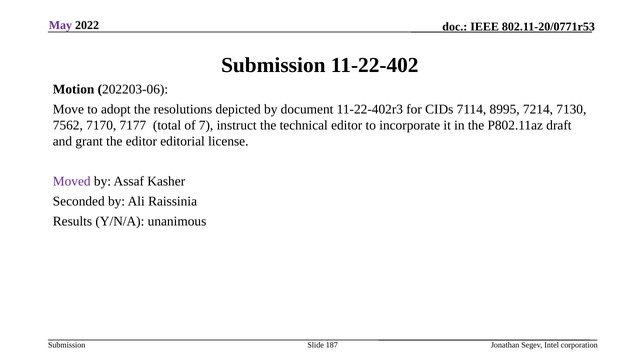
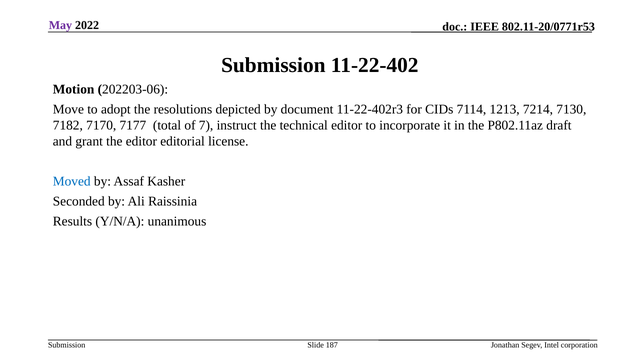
8995: 8995 -> 1213 (505, 109)
7562: 7562 -> 7182 (68, 125)
Moved colour: purple -> blue (72, 181)
